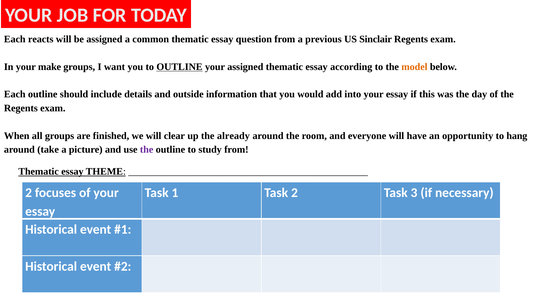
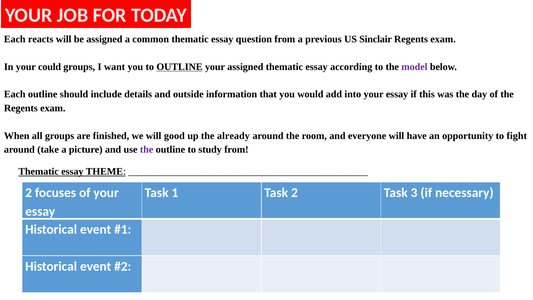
make: make -> could (50, 67)
model colour: orange -> purple (414, 67)
clear: clear -> good (174, 136)
hang: hang -> fight (517, 136)
